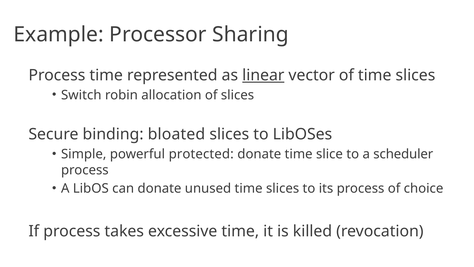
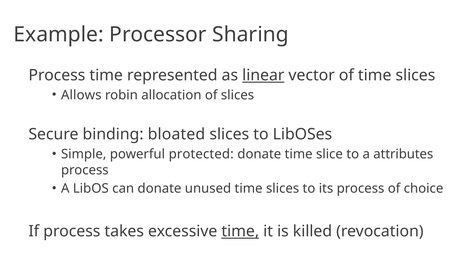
Switch: Switch -> Allows (81, 95)
scheduler: scheduler -> attributes (403, 154)
time underline: none -> present (240, 231)
